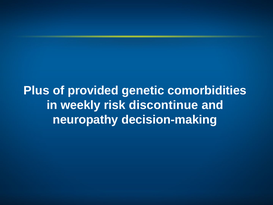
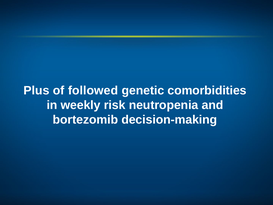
provided: provided -> followed (93, 90)
discontinue: discontinue -> neutropenia (164, 105)
neuropathy: neuropathy -> bortezomib (85, 120)
